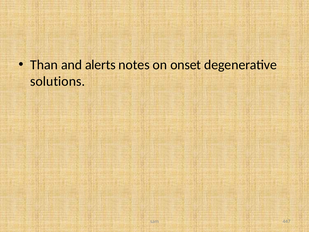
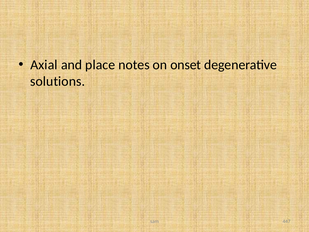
Than: Than -> Axial (44, 65)
alerts: alerts -> place (100, 65)
